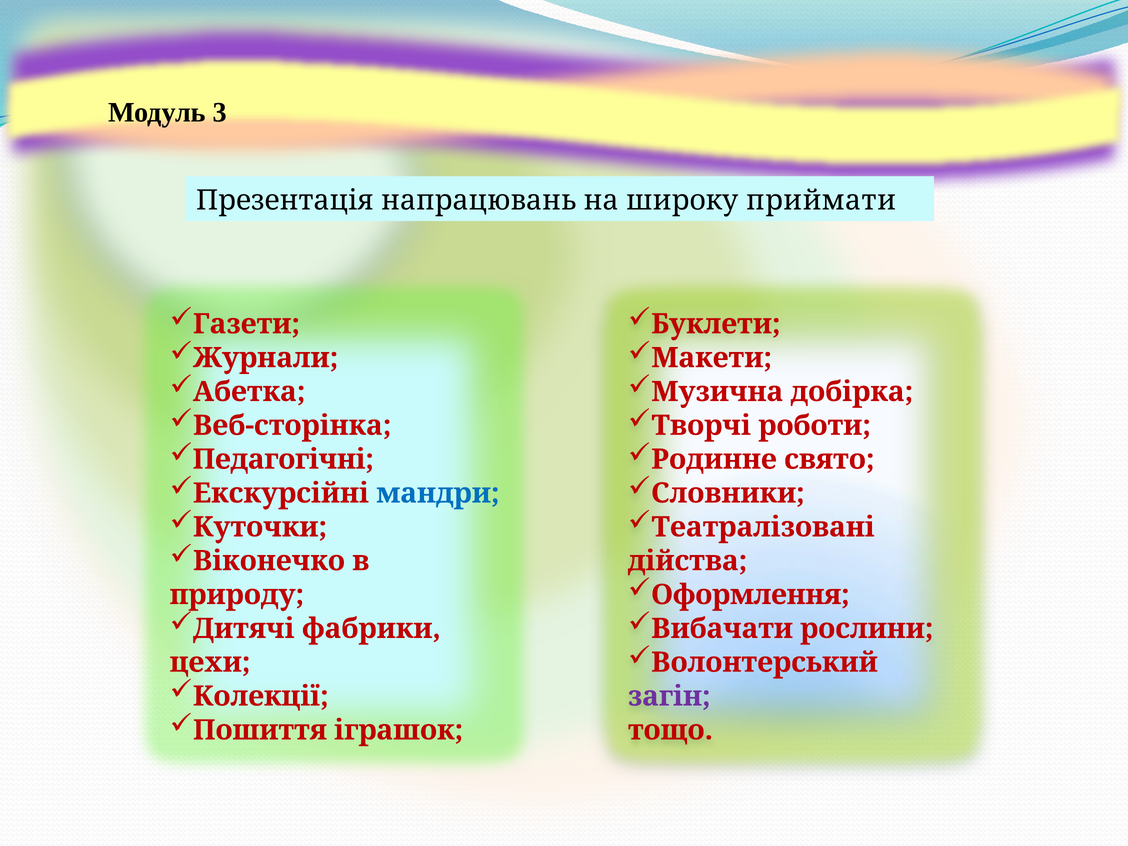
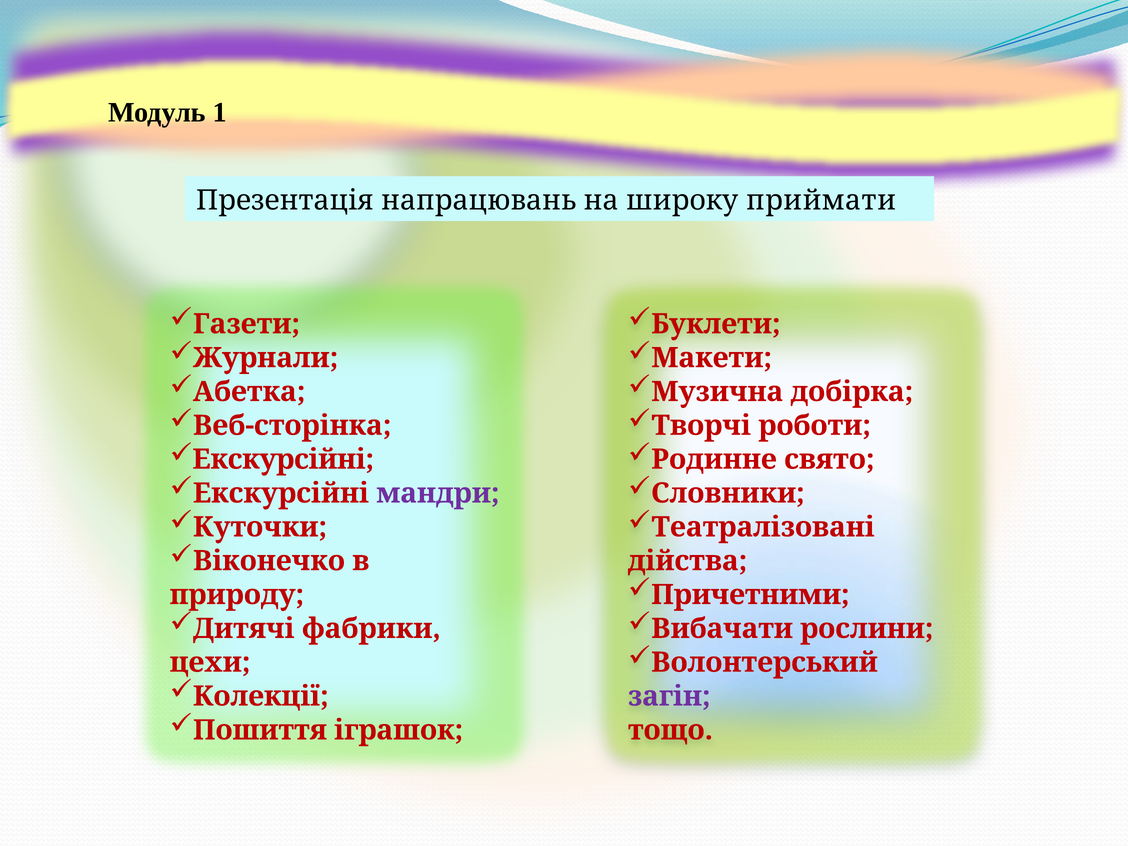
3: 3 -> 1 (220, 113)
Педагогічні: Педагогічні -> Екскурсійні (283, 459)
мандри colour: blue -> purple (438, 493)
Оформлення: Оформлення -> Причетними (750, 595)
